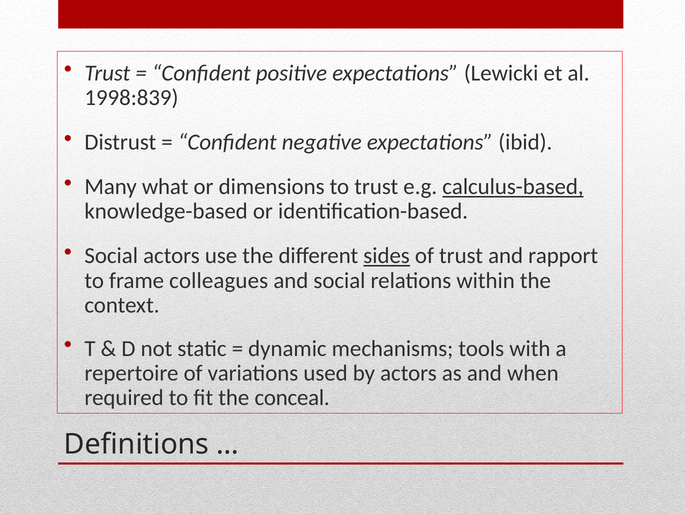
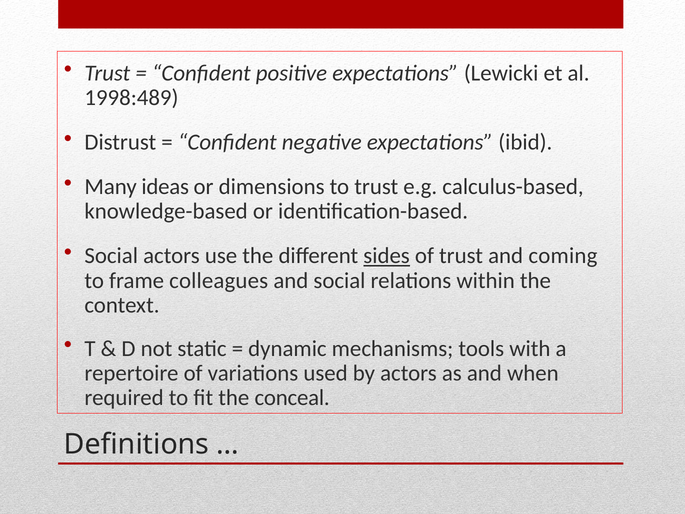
1998:839: 1998:839 -> 1998:489 (131, 98)
what: what -> ideas (165, 187)
calculus-based underline: present -> none (513, 187)
rapport: rapport -> coming (563, 256)
